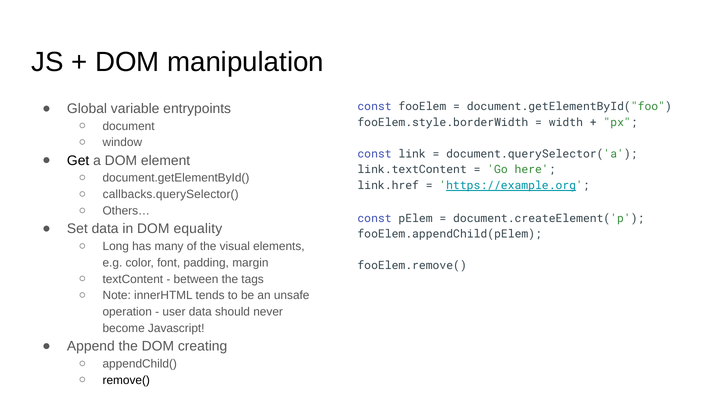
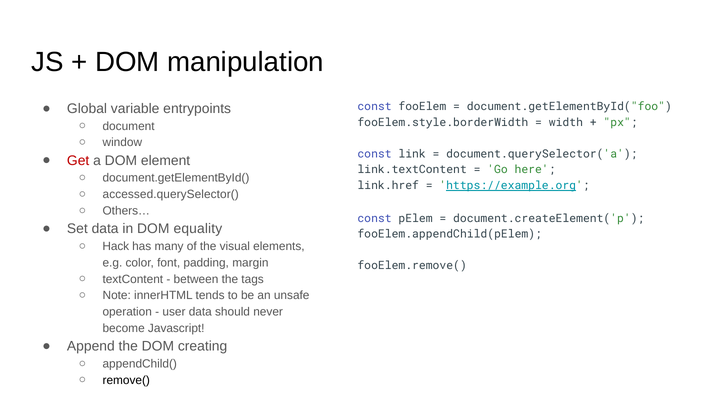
Get colour: black -> red (78, 160)
callbacks.querySelector(: callbacks.querySelector( -> accessed.querySelector( (171, 194)
Long: Long -> Hack (116, 246)
